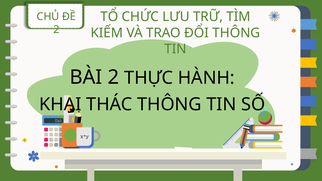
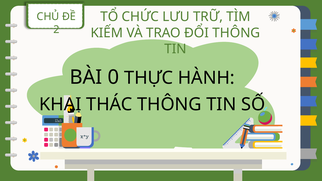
BÀI 2: 2 -> 0 (113, 77)
